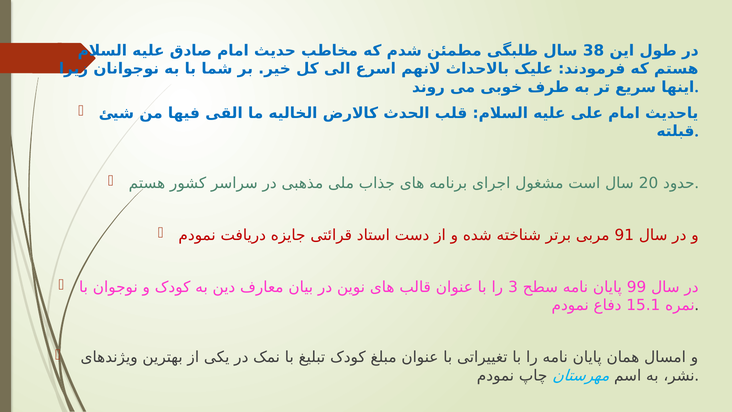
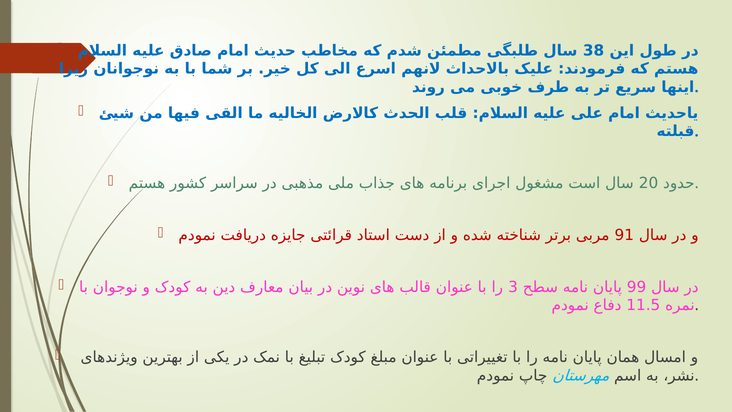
15.1: 15.1 -> 11.5 (643, 305)
